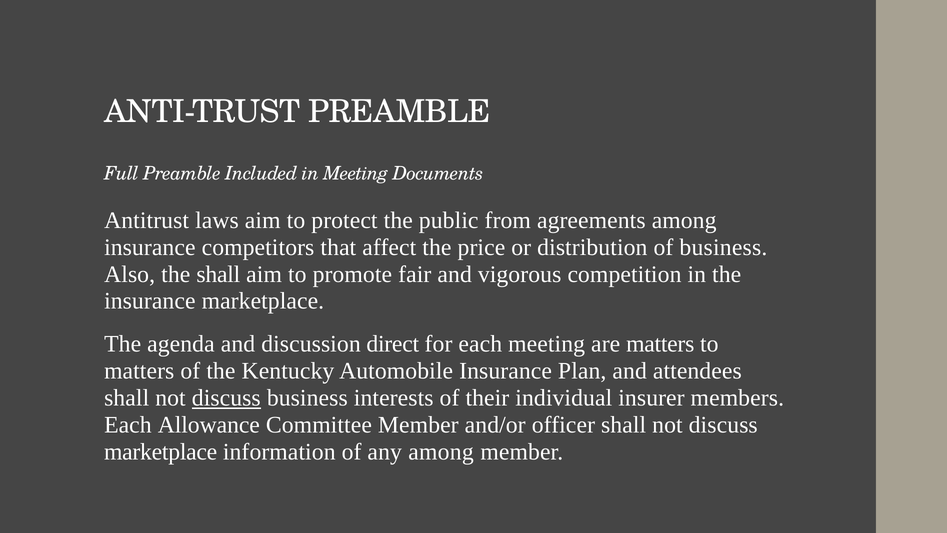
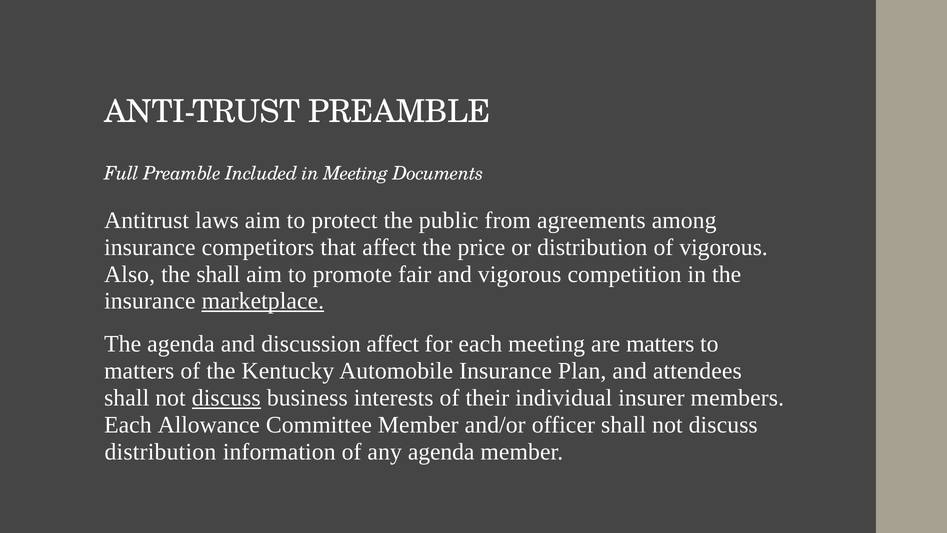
of business: business -> vigorous (724, 247)
marketplace underline: none -> present (263, 301)
discussion direct: direct -> affect (393, 344)
marketplace: marketplace -> distribution (160, 452)
any among: among -> agenda (441, 452)
